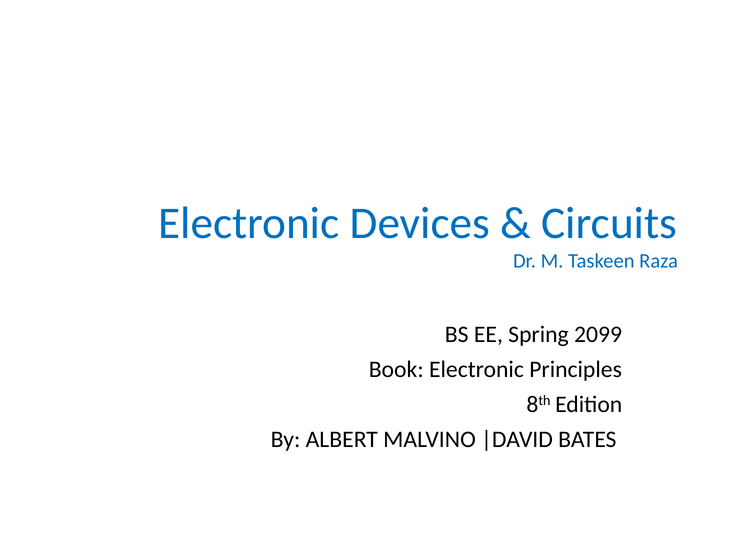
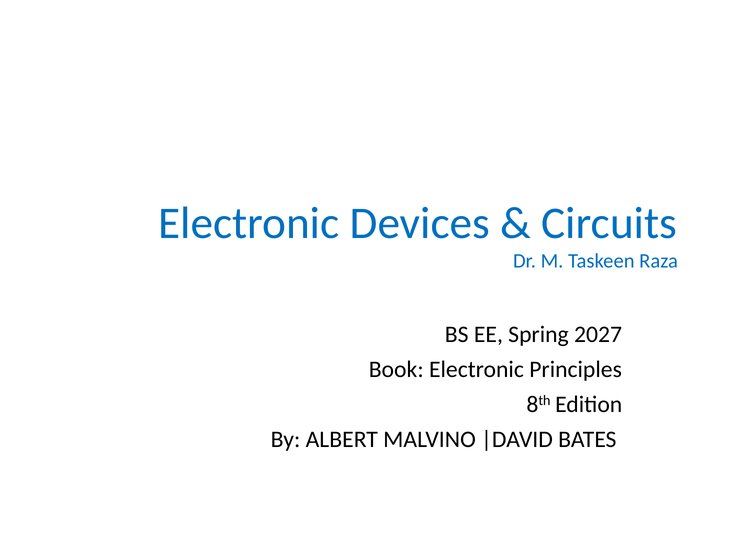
2099: 2099 -> 2027 (598, 334)
